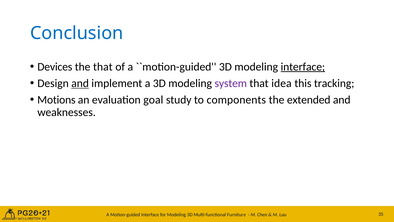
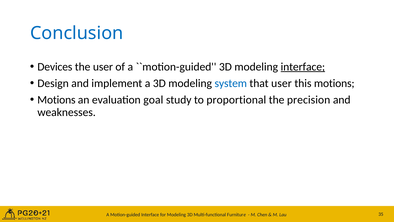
the that: that -> user (103, 67)
and underline: present -> none (80, 83)
system colour: purple -> blue (231, 83)
that idea: idea -> user (281, 83)
this tracking: tracking -> motions (334, 83)
components: components -> proportional (236, 100)
extended: extended -> precision (309, 100)
